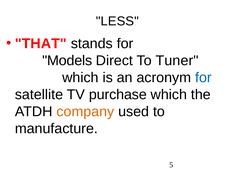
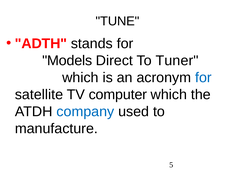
LESS: LESS -> TUNE (118, 21)
THAT: THAT -> ADTH (41, 44)
purchase: purchase -> computer (118, 95)
company colour: orange -> blue (85, 112)
